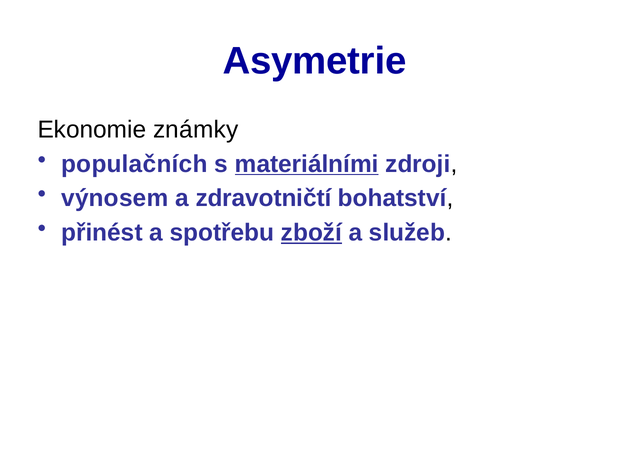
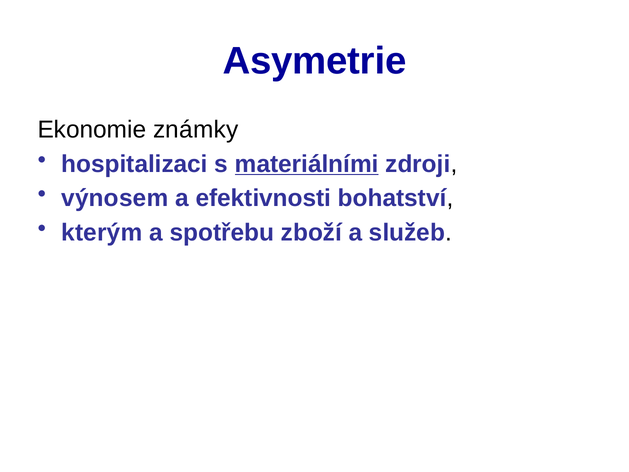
populačních: populačních -> hospitalizaci (135, 164)
zdravotničtí: zdravotničtí -> efektivnosti (263, 198)
přinést: přinést -> kterým (102, 232)
zboží underline: present -> none (311, 232)
